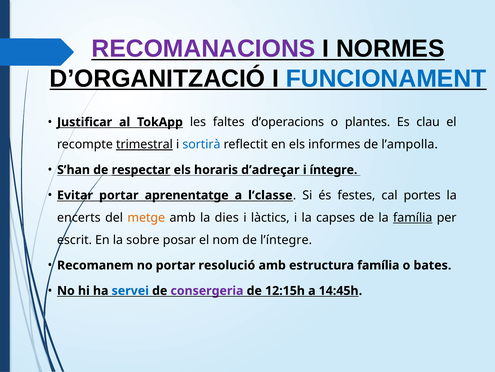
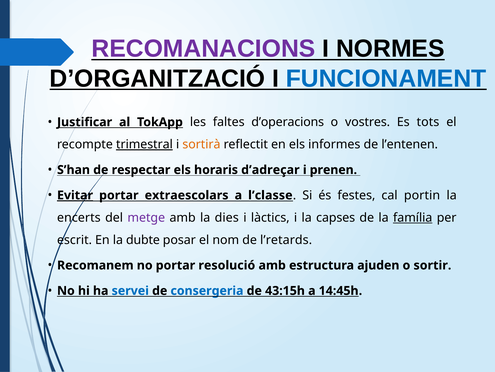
plantes: plantes -> vostres (368, 122)
clau: clau -> tots (428, 122)
sortirà colour: blue -> orange (201, 144)
l’ampolla: l’ampolla -> l’entenen (410, 144)
respectar underline: present -> none (141, 170)
íntegre: íntegre -> prenen (333, 170)
Evitar underline: none -> present (75, 195)
aprenentatge: aprenentatge -> extraescolars (187, 195)
portes: portes -> portin (422, 195)
metge colour: orange -> purple (146, 217)
sobre: sobre -> dubte (143, 239)
l’íntegre: l’íntegre -> l’retards (286, 239)
estructura família: família -> ajuden (378, 265)
bates: bates -> sortir (432, 265)
consergeria colour: purple -> blue (207, 290)
12:15h: 12:15h -> 43:15h (285, 290)
